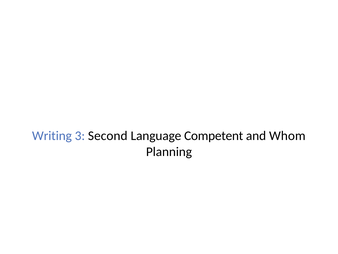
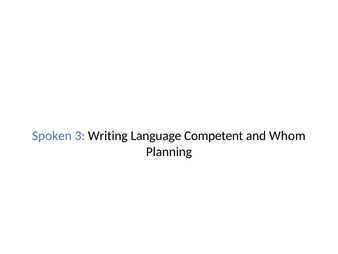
Writing: Writing -> Spoken (52, 136)
Second: Second -> Writing (108, 136)
